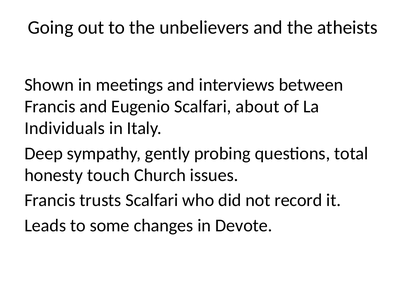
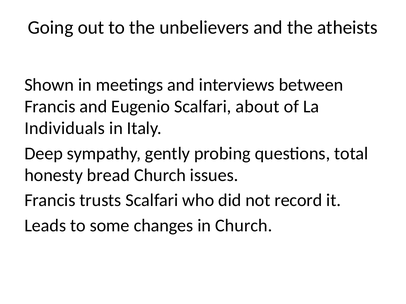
touch: touch -> bread (108, 175)
in Devote: Devote -> Church (244, 226)
